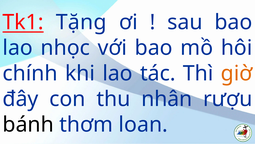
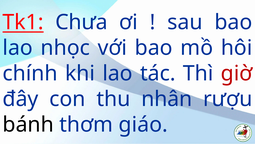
Tặng: Tặng -> Chưa (81, 22)
giờ colour: orange -> red (237, 73)
loan: loan -> giáo (143, 124)
